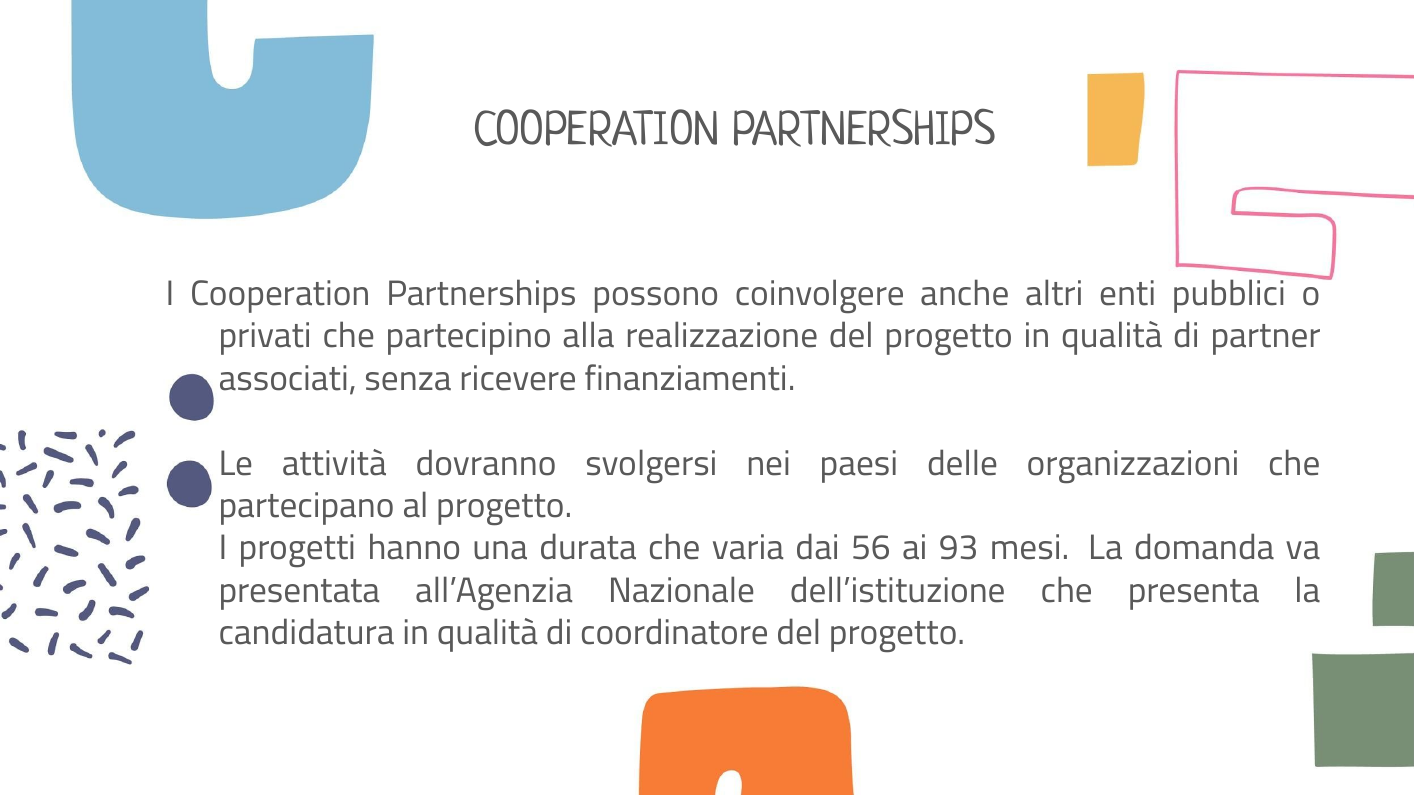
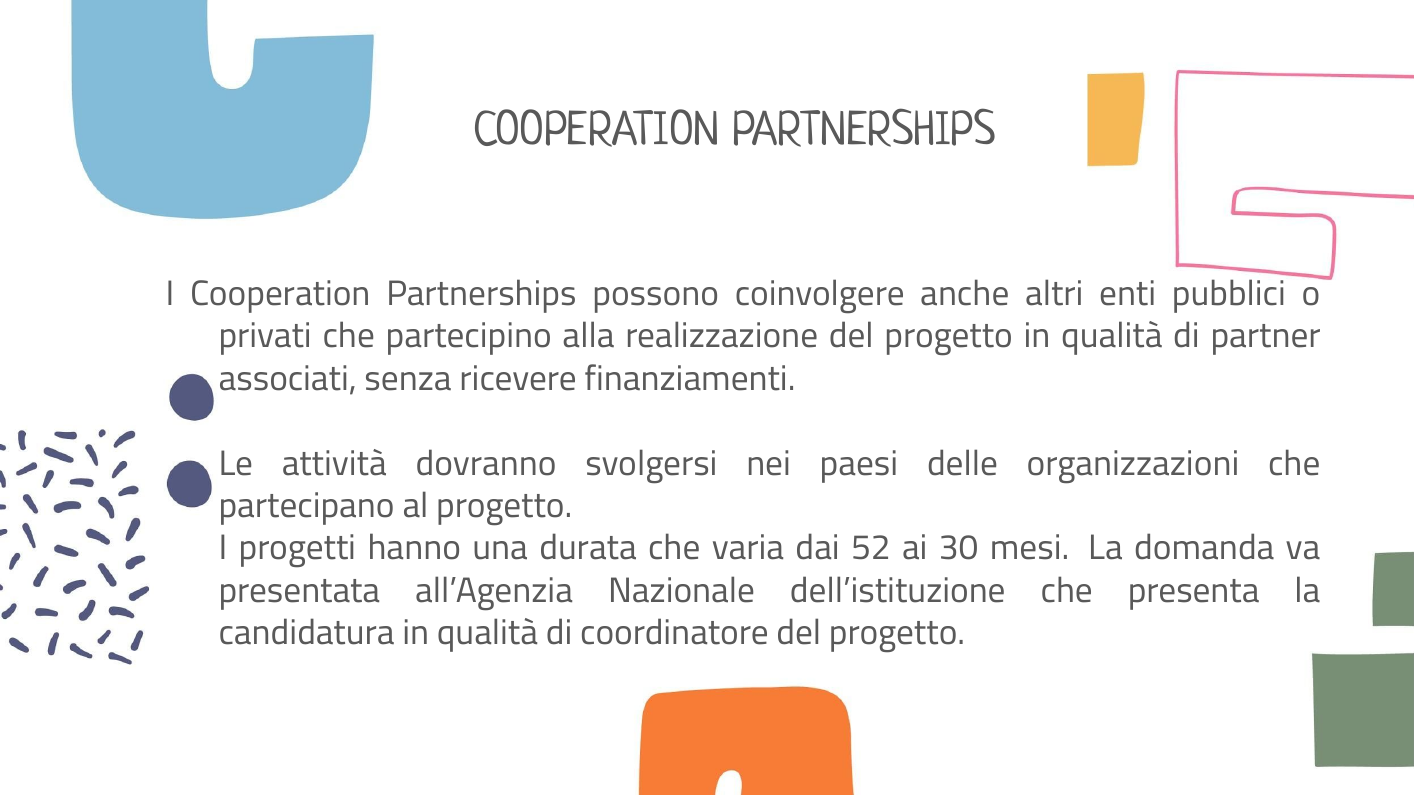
56: 56 -> 52 (871, 548)
93: 93 -> 30 (959, 548)
